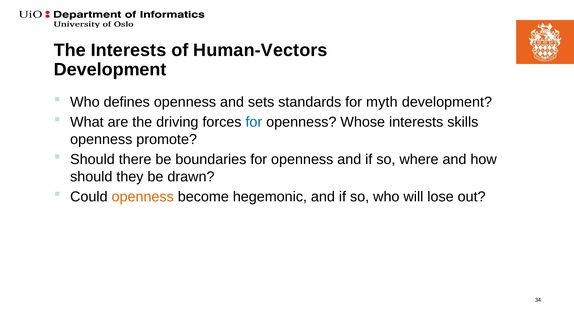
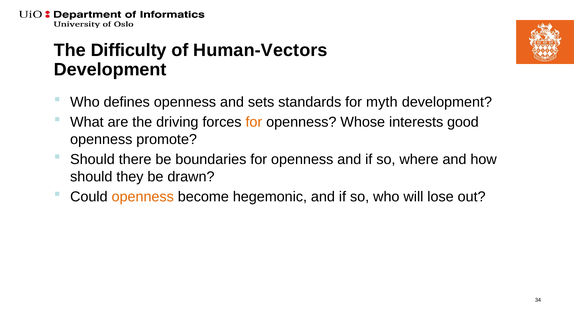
The Interests: Interests -> Difficulty (129, 50)
for colour: blue -> orange (254, 122)
skills: skills -> good (463, 122)
